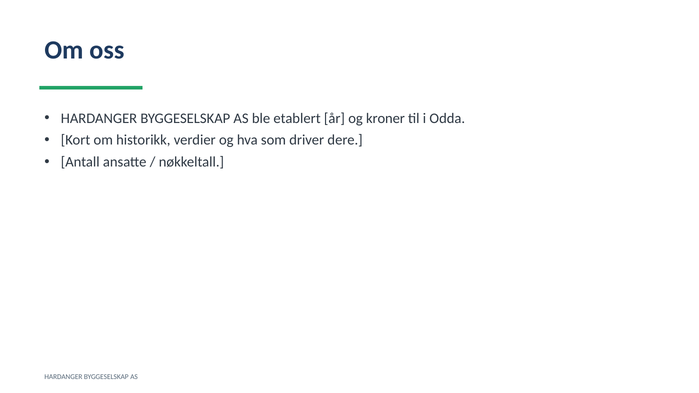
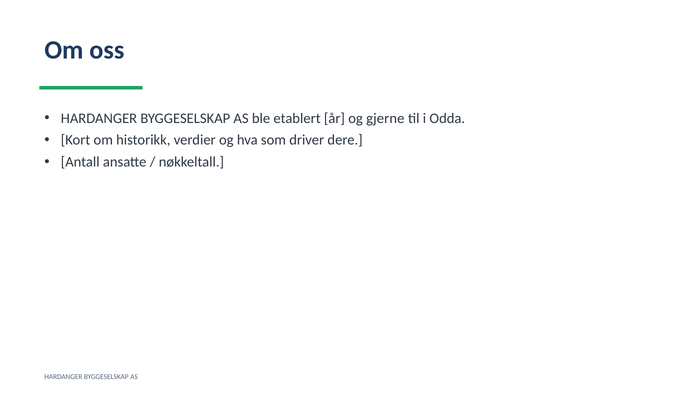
kroner: kroner -> gjerne (385, 118)
